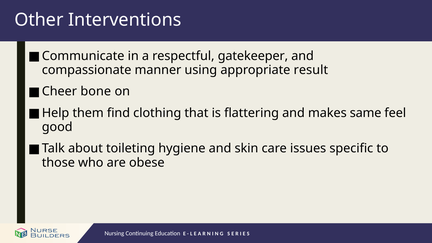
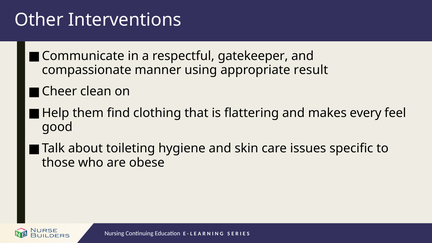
bone: bone -> clean (96, 91)
same: same -> every (366, 113)
